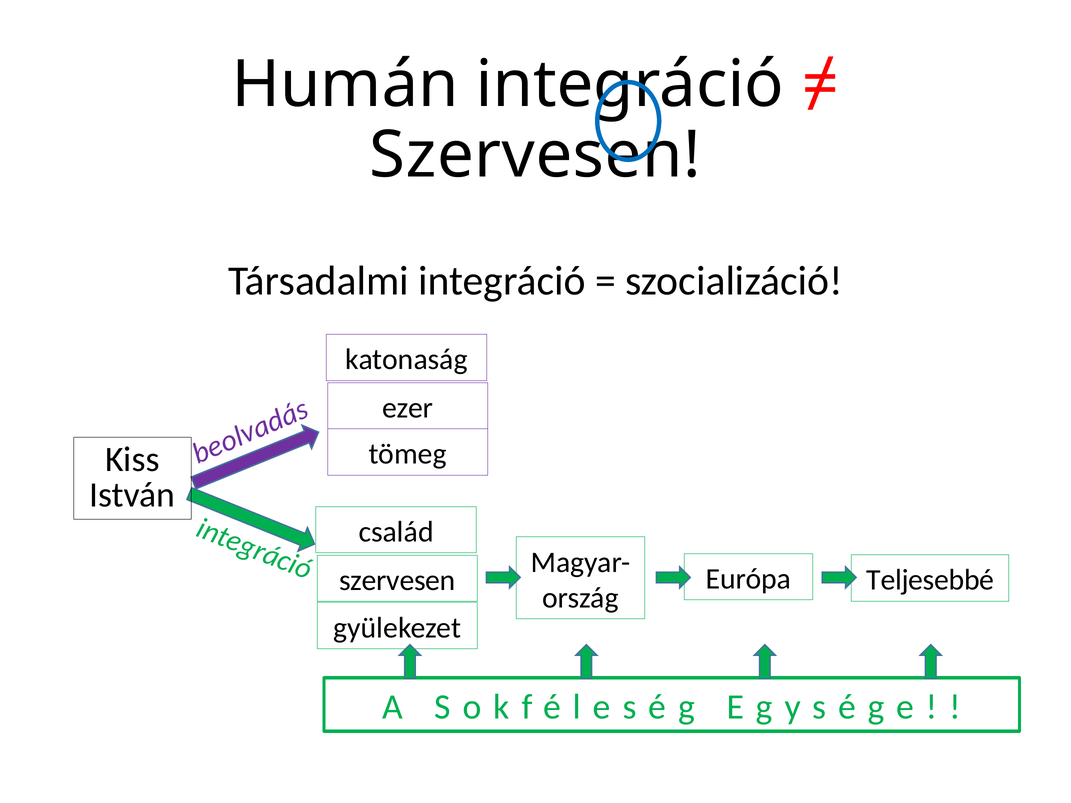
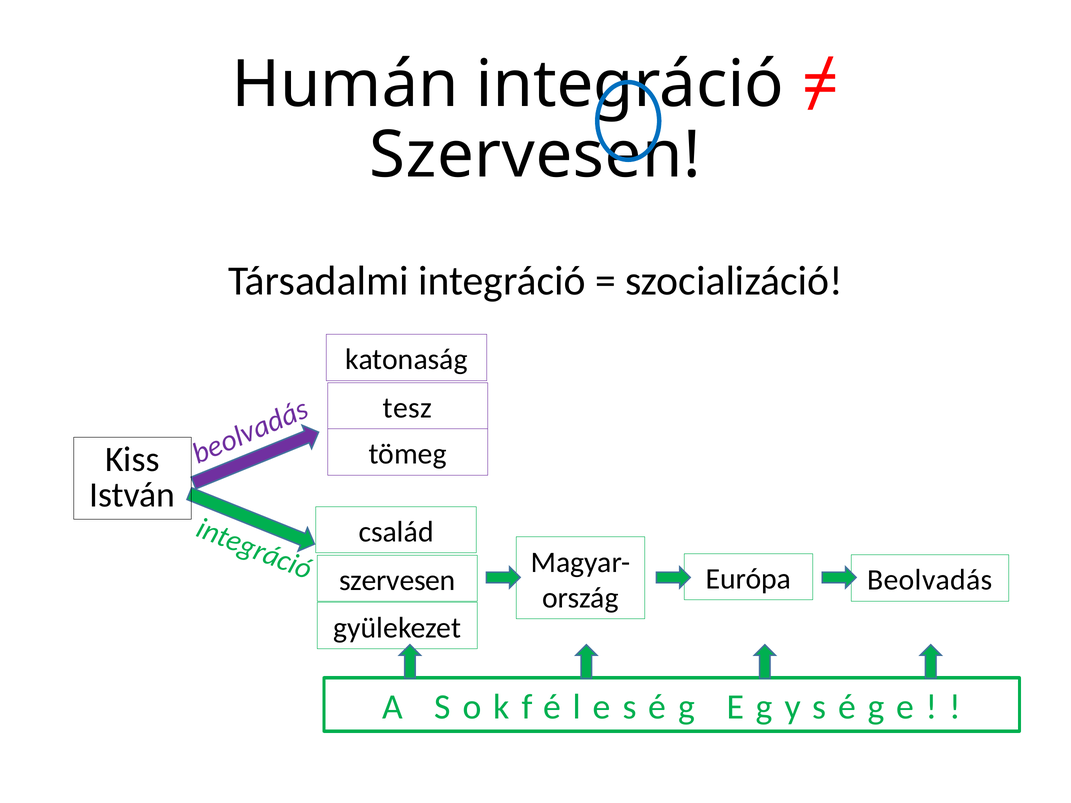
ezer: ezer -> tesz (407, 408)
Teljesebbé: Teljesebbé -> Beolvadás (930, 580)
